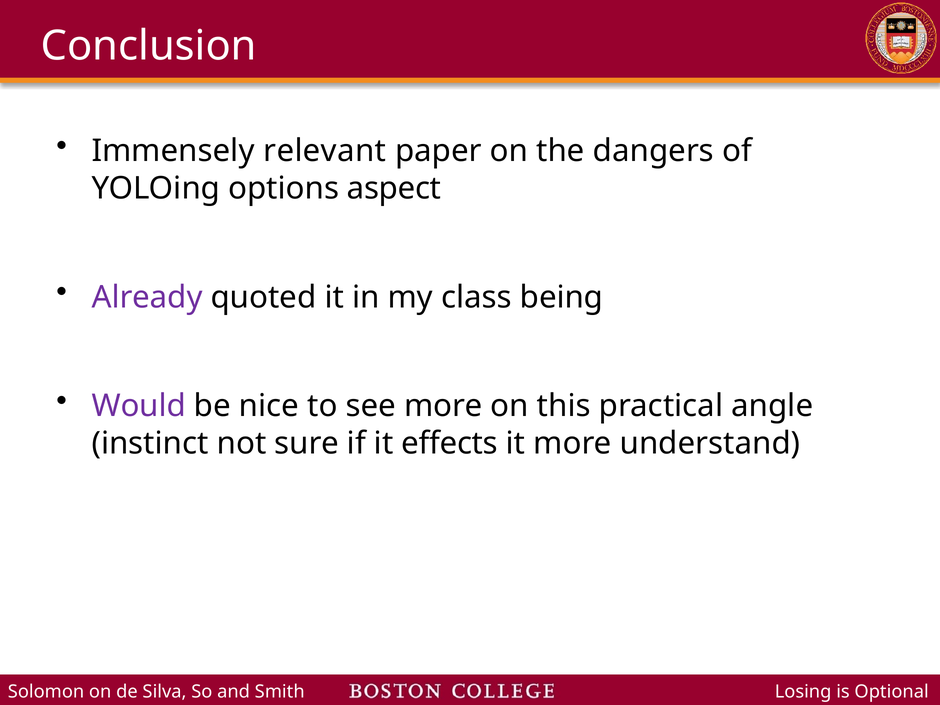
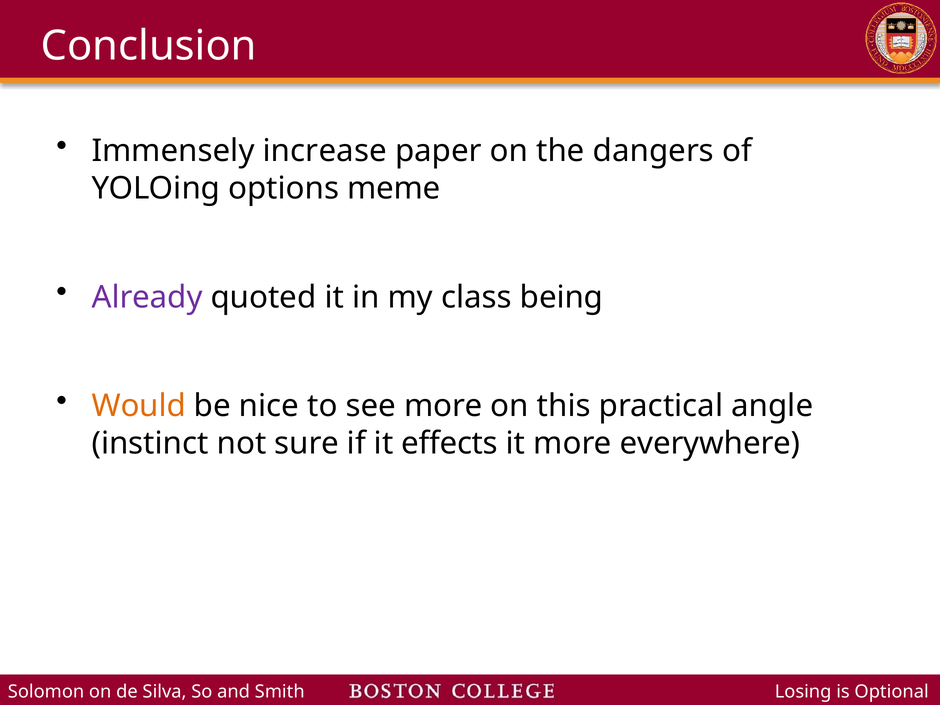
relevant: relevant -> increase (325, 151)
aspect: aspect -> meme (394, 189)
Would colour: purple -> orange (139, 406)
understand: understand -> everywhere (710, 443)
